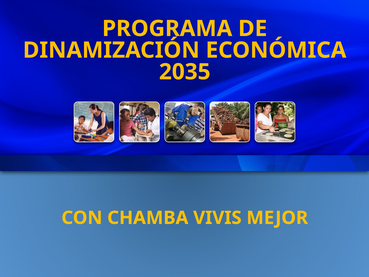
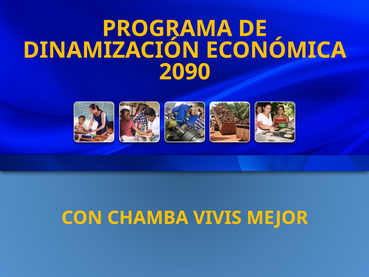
2035: 2035 -> 2090 (185, 72)
